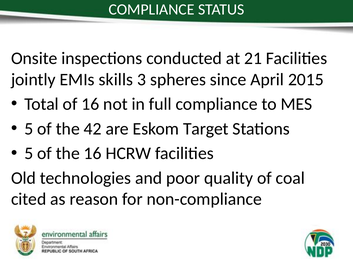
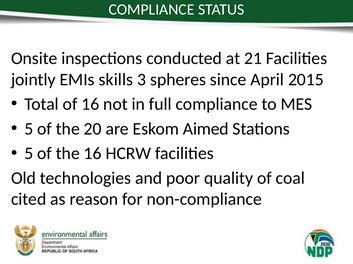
42: 42 -> 20 (93, 129)
Target: Target -> Aimed (206, 129)
